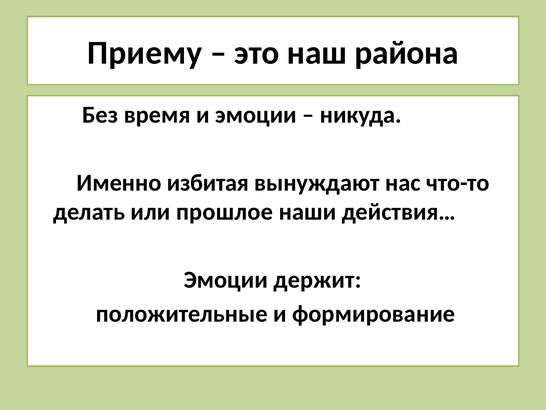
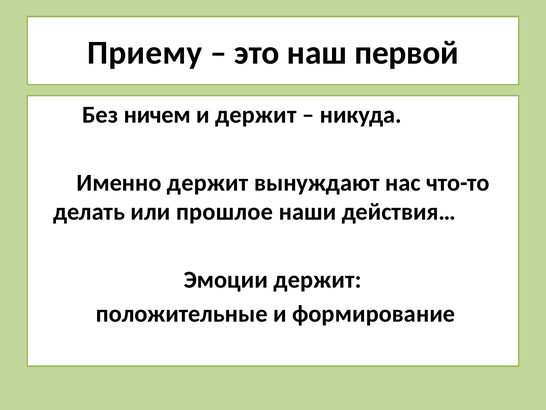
района: района -> первой (407, 53)
время: время -> ничем (157, 115)
и эмоции: эмоции -> держит (256, 115)
Именно избитая: избитая -> держит (208, 183)
